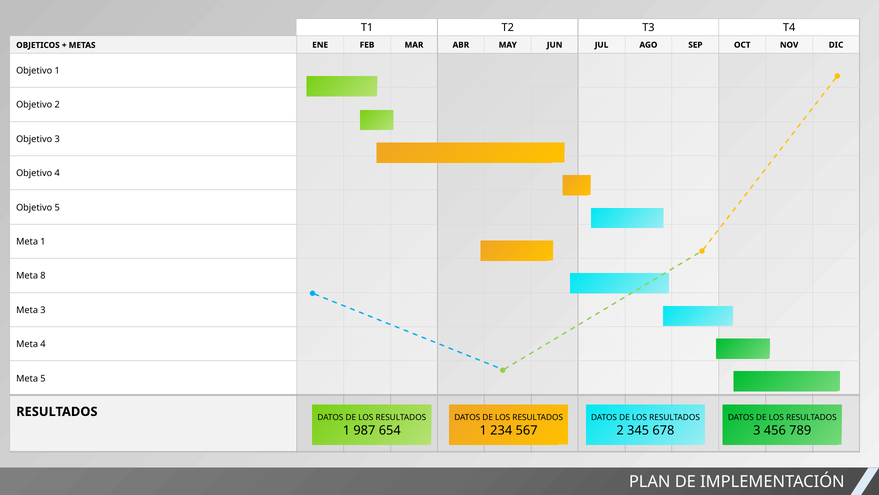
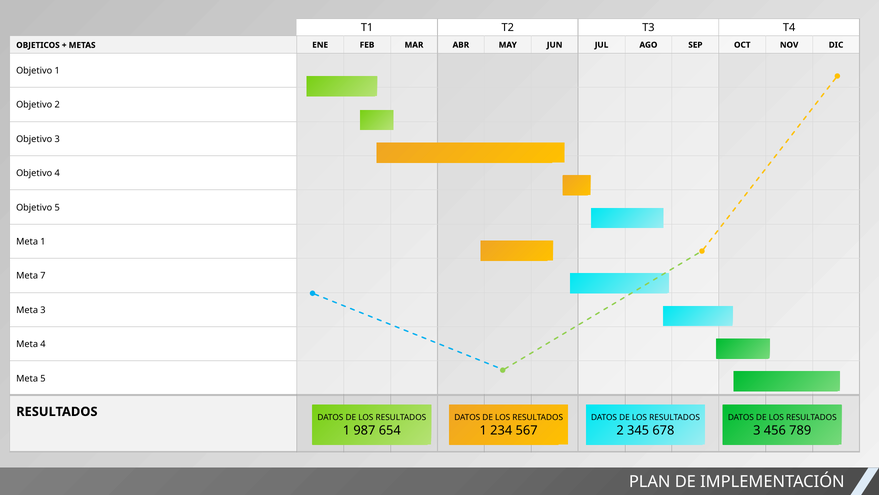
8: 8 -> 7 (43, 276)
